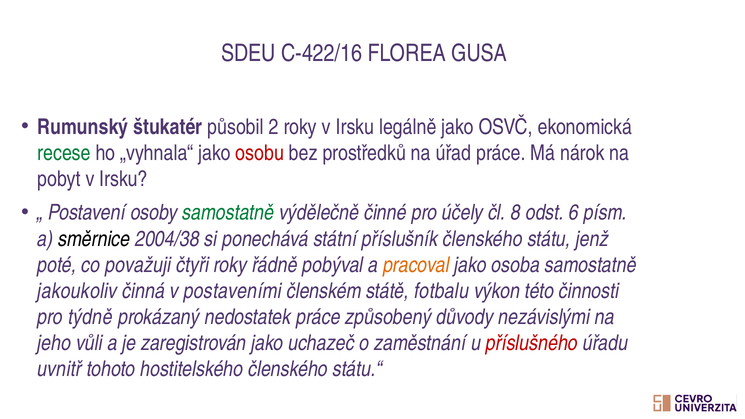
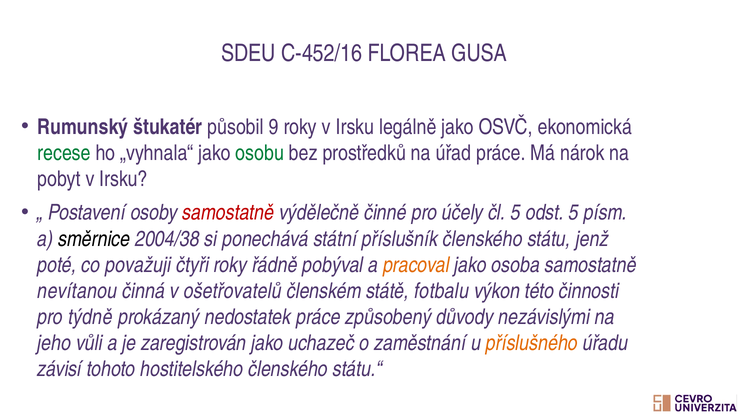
C-422/16: C-422/16 -> C-452/16 (322, 53)
2: 2 -> 9 (274, 127)
osobu colour: red -> green (260, 153)
samostatně colour: green -> red (228, 213)
čl 8: 8 -> 5 (516, 213)
odst 6: 6 -> 5 (574, 213)
jakoukoliv: jakoukoliv -> nevítanou (77, 291)
postaveními: postaveními -> ošetřovatelů (233, 291)
příslušného colour: red -> orange (532, 343)
uvnitř: uvnitř -> závisí (60, 369)
